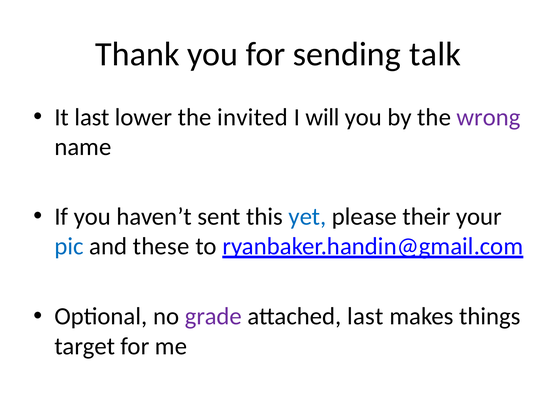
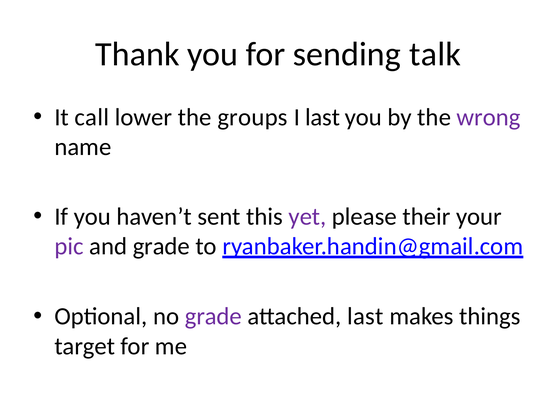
It last: last -> call (92, 117)
invited: invited -> groups (253, 117)
I will: will -> last (323, 117)
yet colour: blue -> purple (307, 216)
pic colour: blue -> purple (69, 246)
and these: these -> grade (161, 246)
